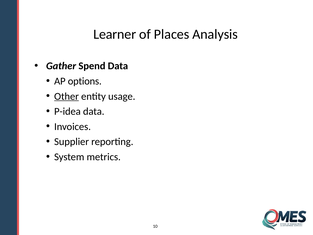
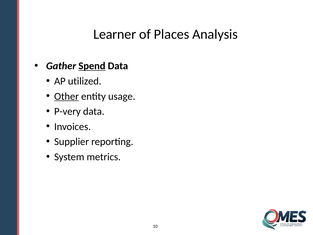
Spend underline: none -> present (92, 66)
options: options -> utilized (85, 81)
P-idea: P-idea -> P-very (67, 111)
